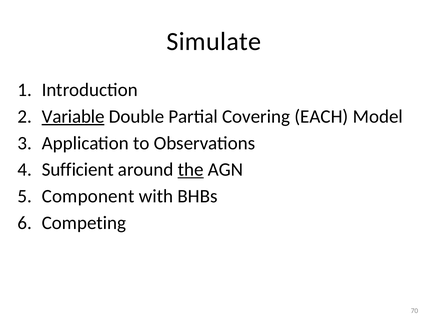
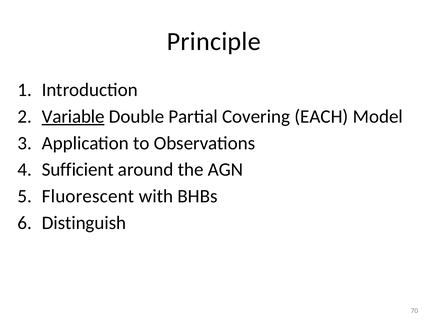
Simulate: Simulate -> Principle (214, 41)
the underline: present -> none (191, 170)
Component: Component -> Fluorescent (88, 196)
Competing: Competing -> Distinguish (84, 223)
